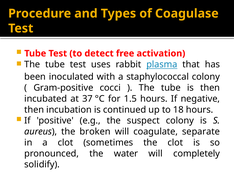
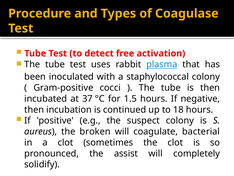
separate: separate -> bacterial (201, 131)
water: water -> assist (126, 153)
